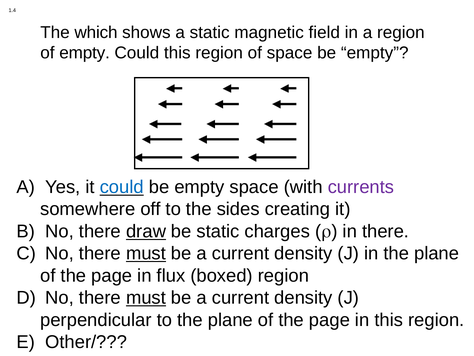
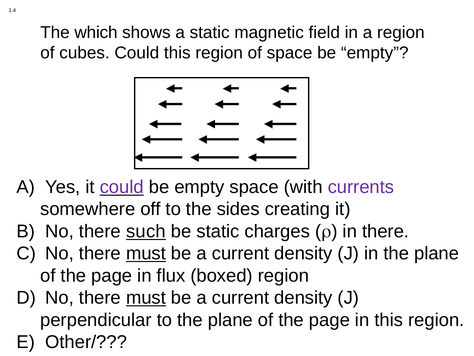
of empty: empty -> cubes (85, 53)
could colour: blue -> purple (122, 187)
draw: draw -> such (146, 231)
